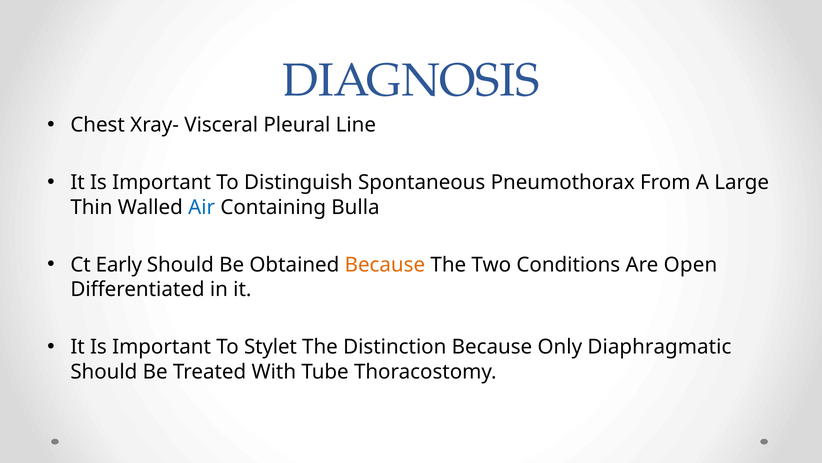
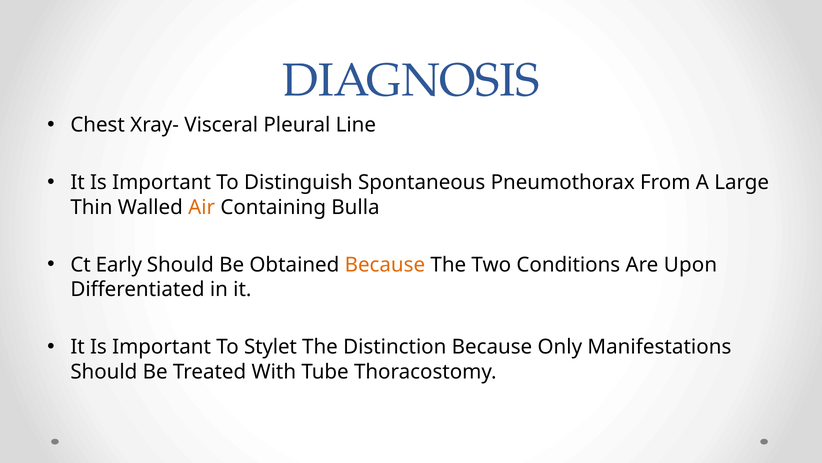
Air colour: blue -> orange (202, 207)
Open: Open -> Upon (690, 264)
Diaphragmatic: Diaphragmatic -> Manifestations (659, 347)
